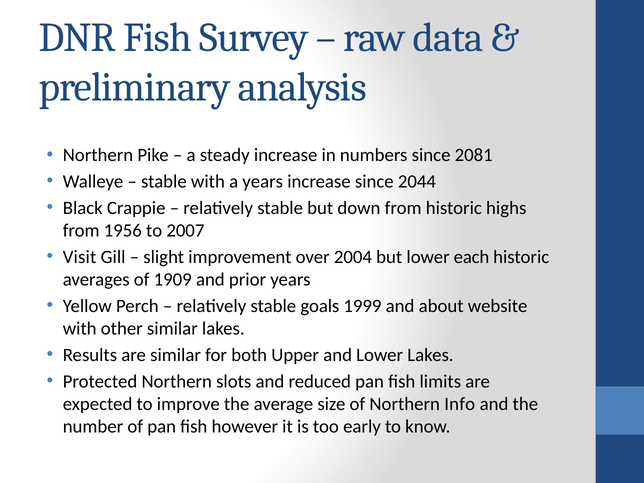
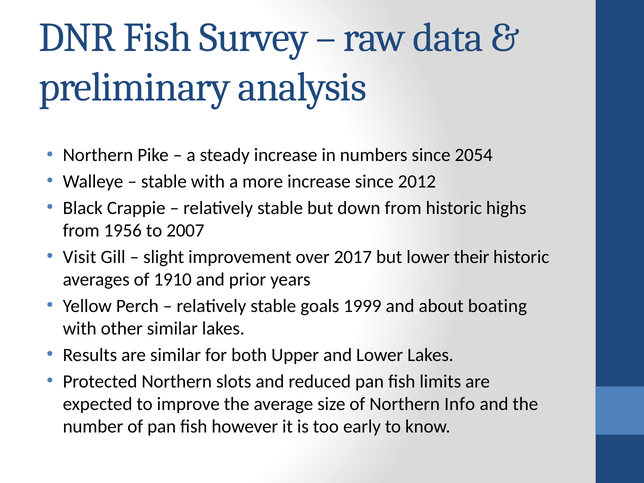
2081: 2081 -> 2054 (474, 155)
a years: years -> more (263, 181)
2044: 2044 -> 2012 (417, 181)
2004: 2004 -> 2017 (353, 257)
each: each -> their (472, 257)
1909: 1909 -> 1910 (173, 279)
website: website -> boating (497, 306)
